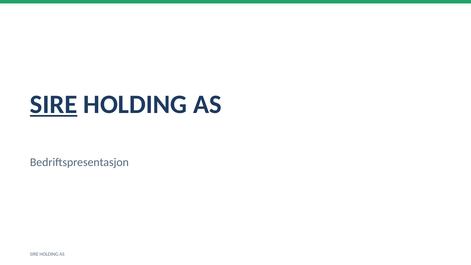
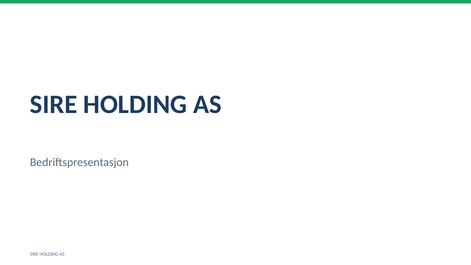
SIRE underline: present -> none (54, 104)
